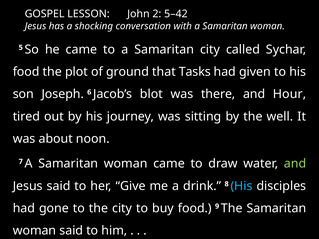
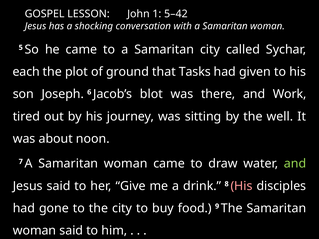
2: 2 -> 1 (157, 14)
food: food -> each (26, 72)
Hour: Hour -> Work (290, 94)
His colour: light blue -> pink (242, 186)
